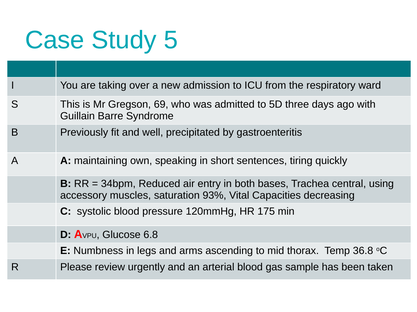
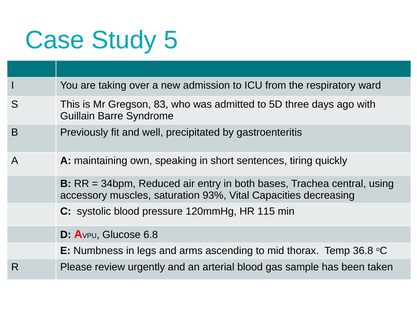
69: 69 -> 83 (161, 105)
175: 175 -> 115 (266, 212)
